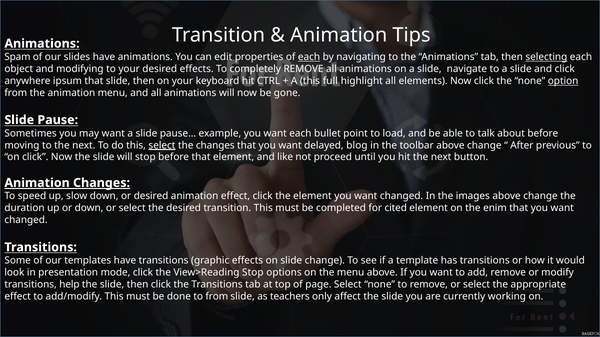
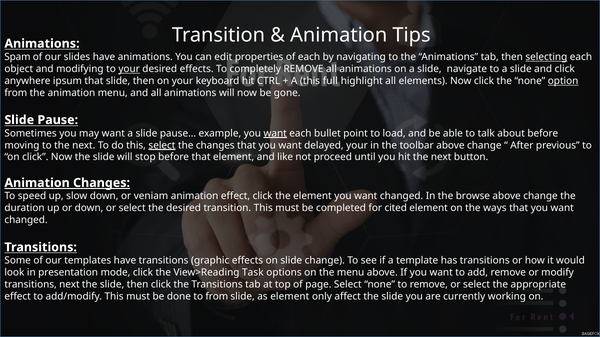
each underline: present -> none (309, 57)
your underline: none -> present (129, 69)
want underline: none -> present (275, 133)
delayed blog: blog -> your (357, 145)
or desired: desired -> veniam (151, 196)
images: images -> browse (473, 196)
enim: enim -> ways (495, 208)
View>Reading Stop: Stop -> Task (253, 273)
transitions help: help -> next (69, 285)
as teachers: teachers -> element (290, 297)
